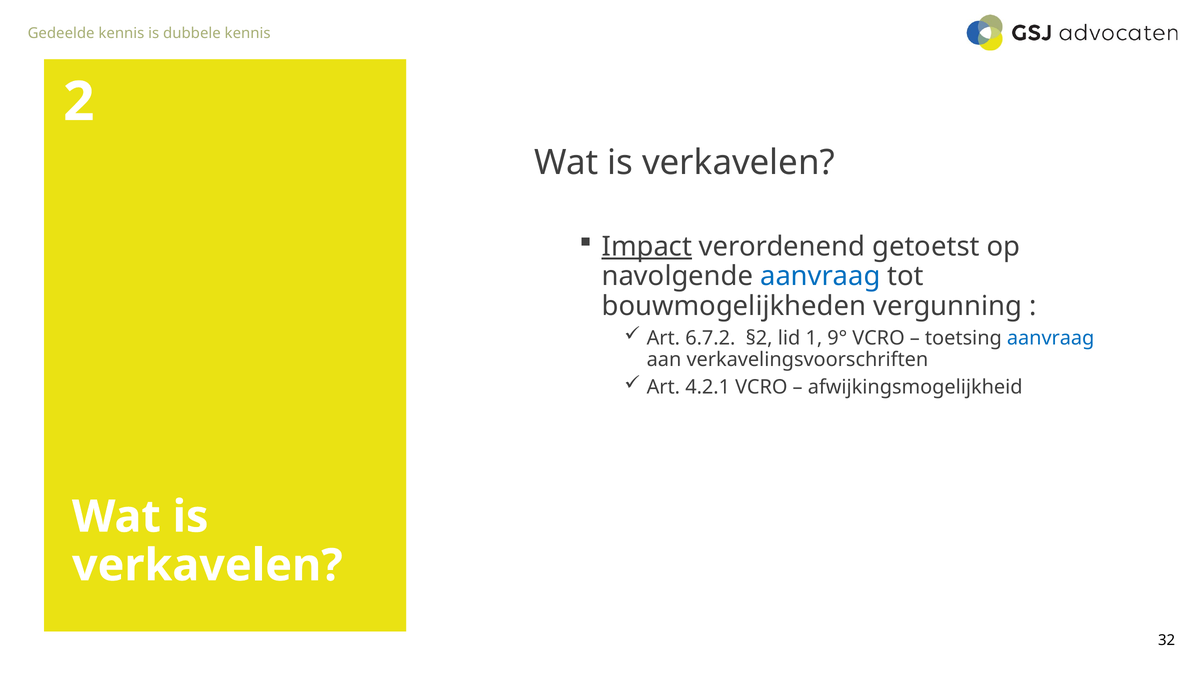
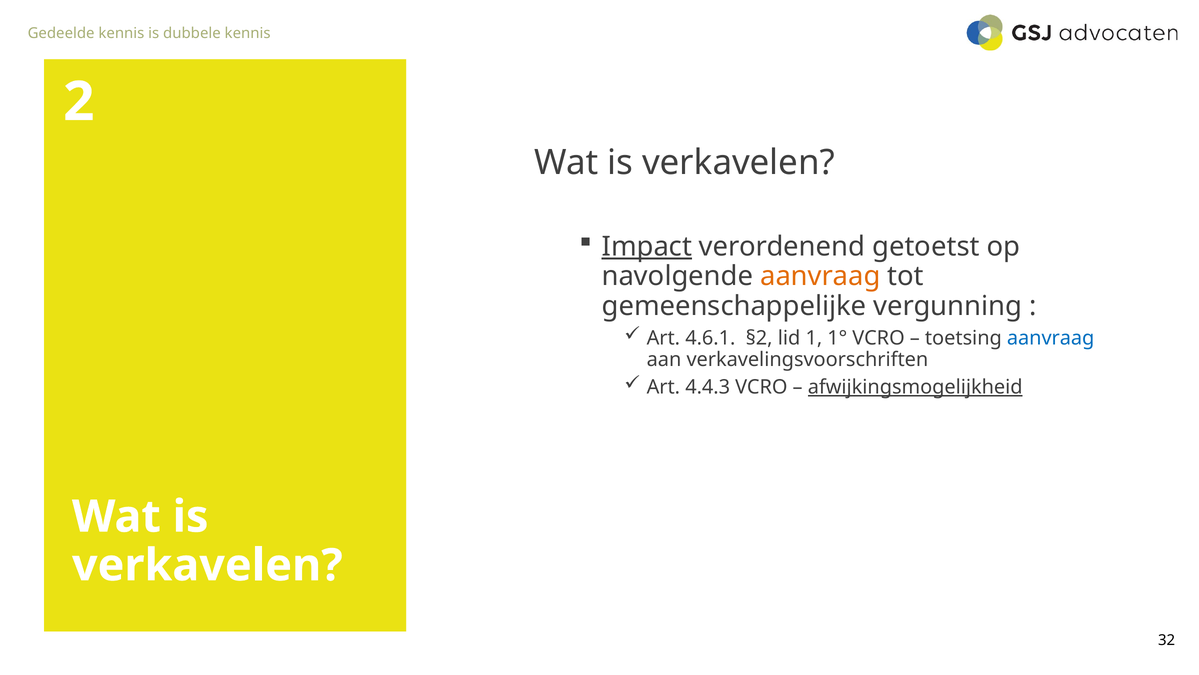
aanvraag colour: blue -> orange (820, 276)
bouwmogelijkheden: bouwmogelijkheden -> gemeenschappelijke (734, 306)
6.7.2: 6.7.2 -> 4.6.1 (710, 338)
9°: 9° -> 1° (837, 338)
4.2.1: 4.2.1 -> 4.4.3 (708, 387)
afwijkingsmogelijkheid underline: none -> present (915, 387)
